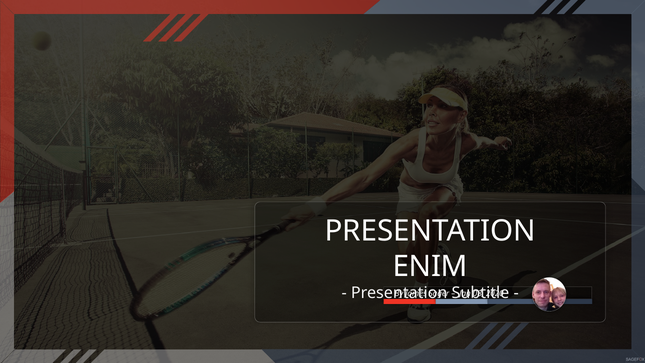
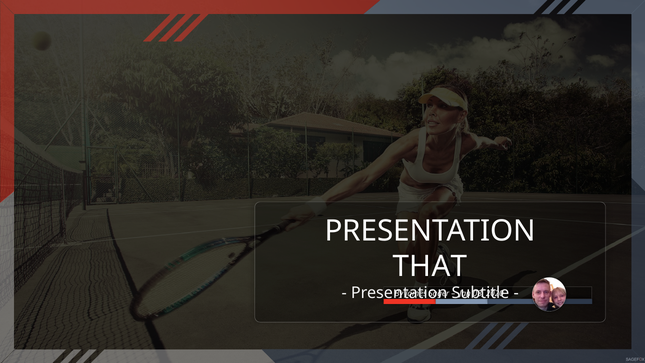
ENIM: ENIM -> THAT (430, 266)
